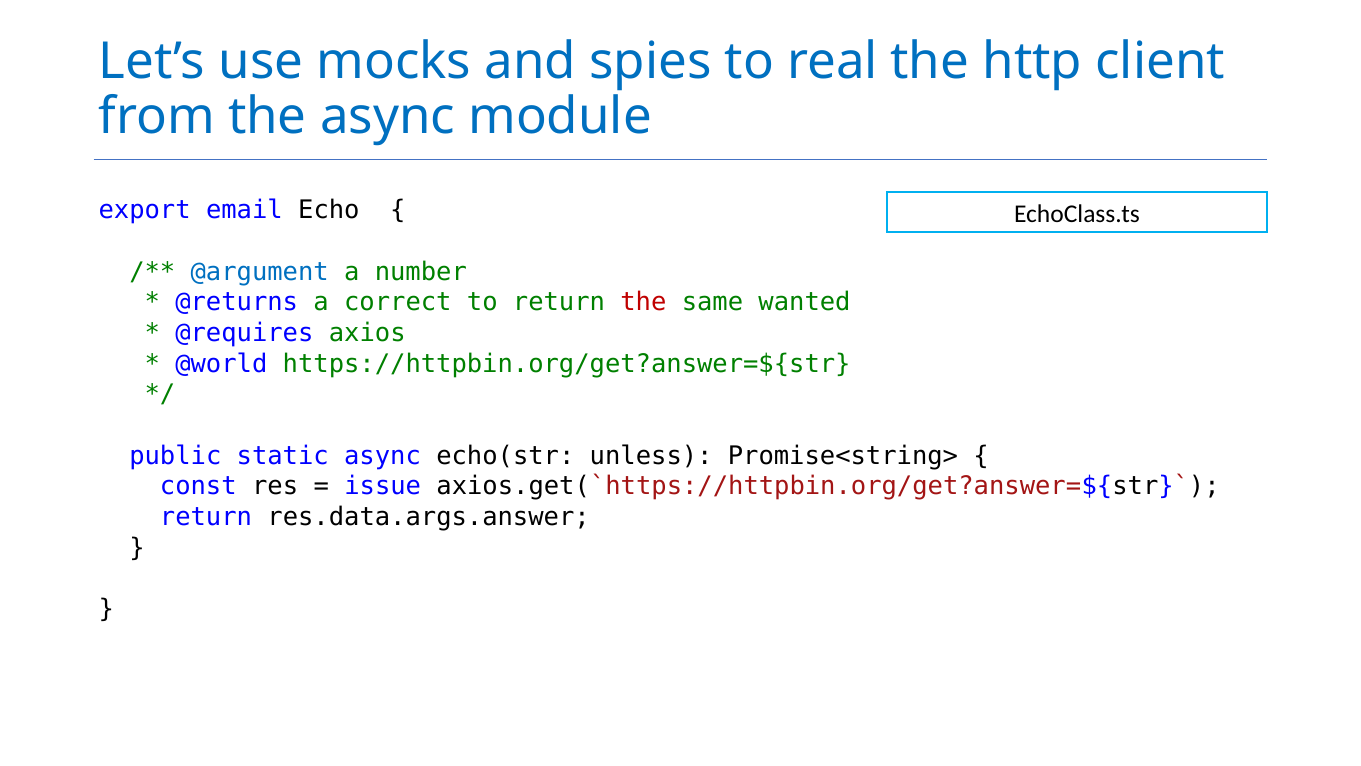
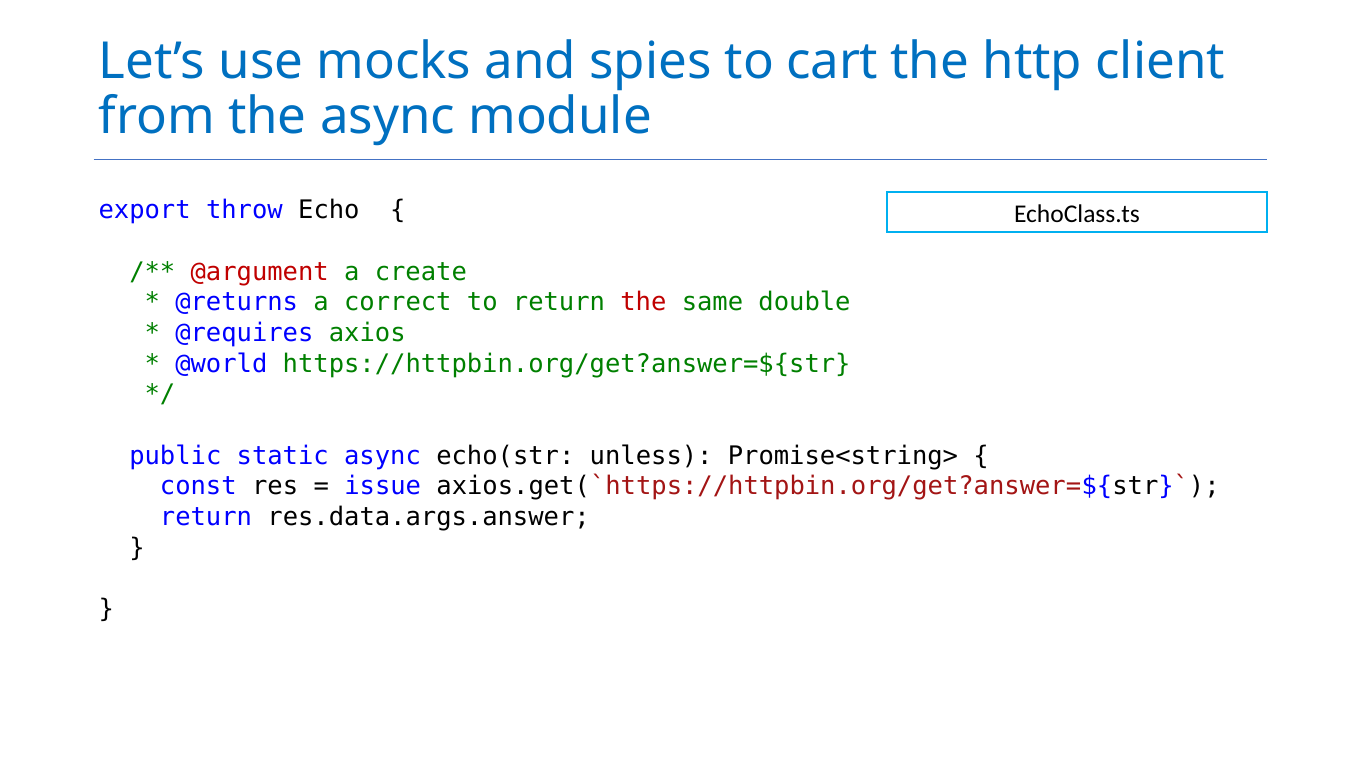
real: real -> cart (833, 62)
email: email -> throw (244, 210)
@argument colour: blue -> red (260, 272)
number: number -> create (421, 272)
wanted: wanted -> double (805, 302)
